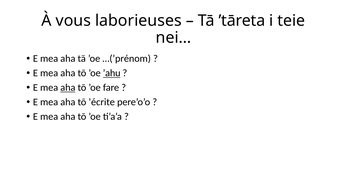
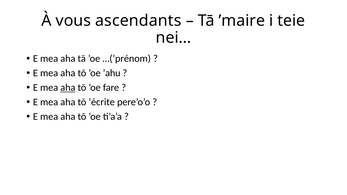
laborieuses: laborieuses -> ascendants (138, 21)
’tāreta: ’tāreta -> ’maire (242, 21)
’ahu underline: present -> none (112, 73)
